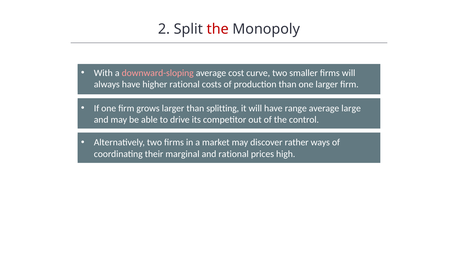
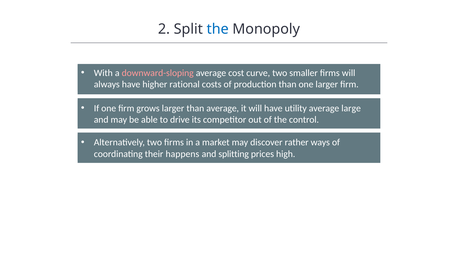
the colour: red -> blue (218, 29)
than splitting: splitting -> average (223, 108)
range: range -> utility (296, 108)
marginal: marginal -> happens (182, 154)
and rational: rational -> splitting (234, 154)
